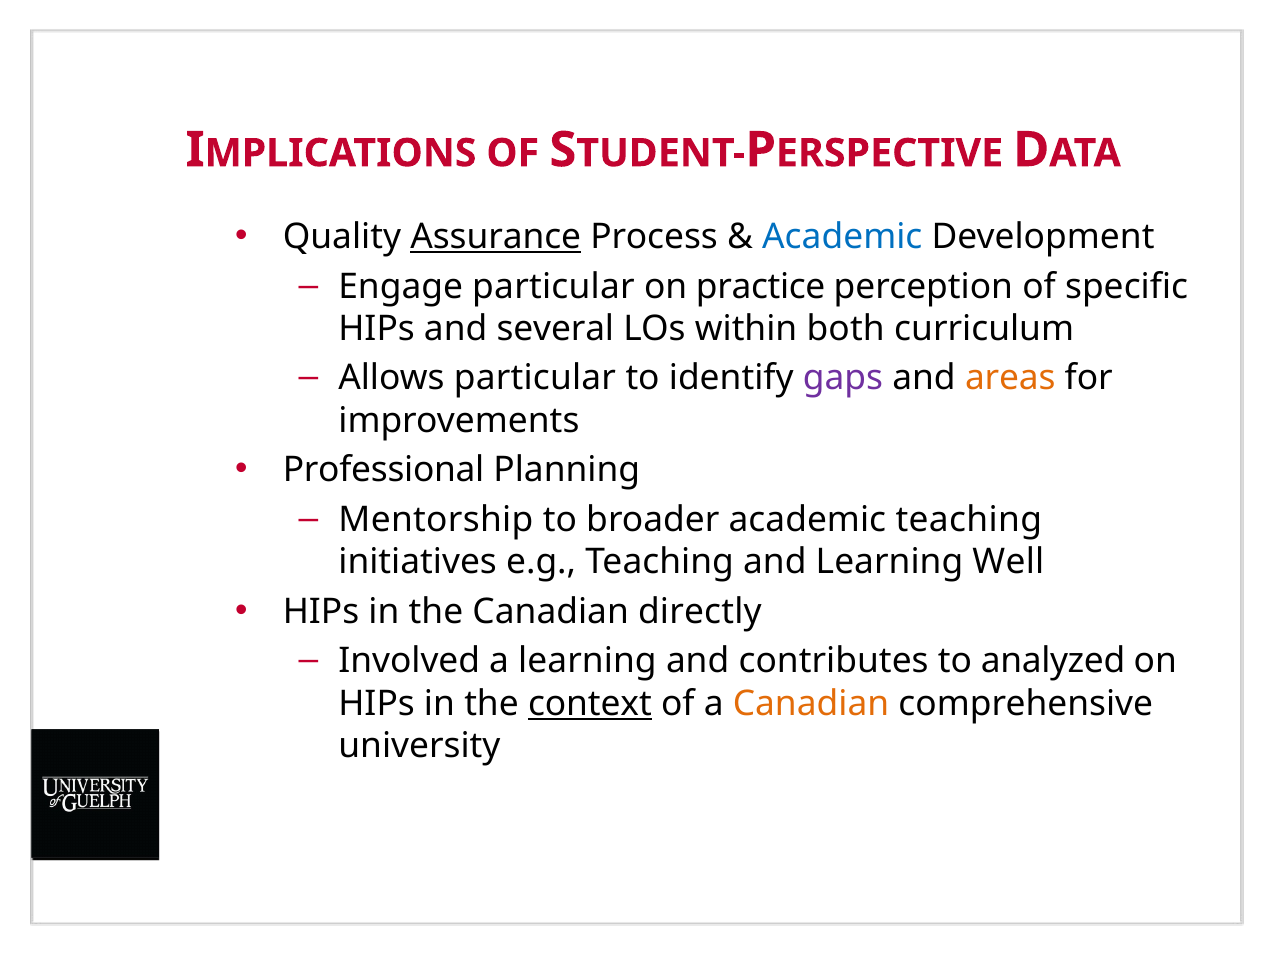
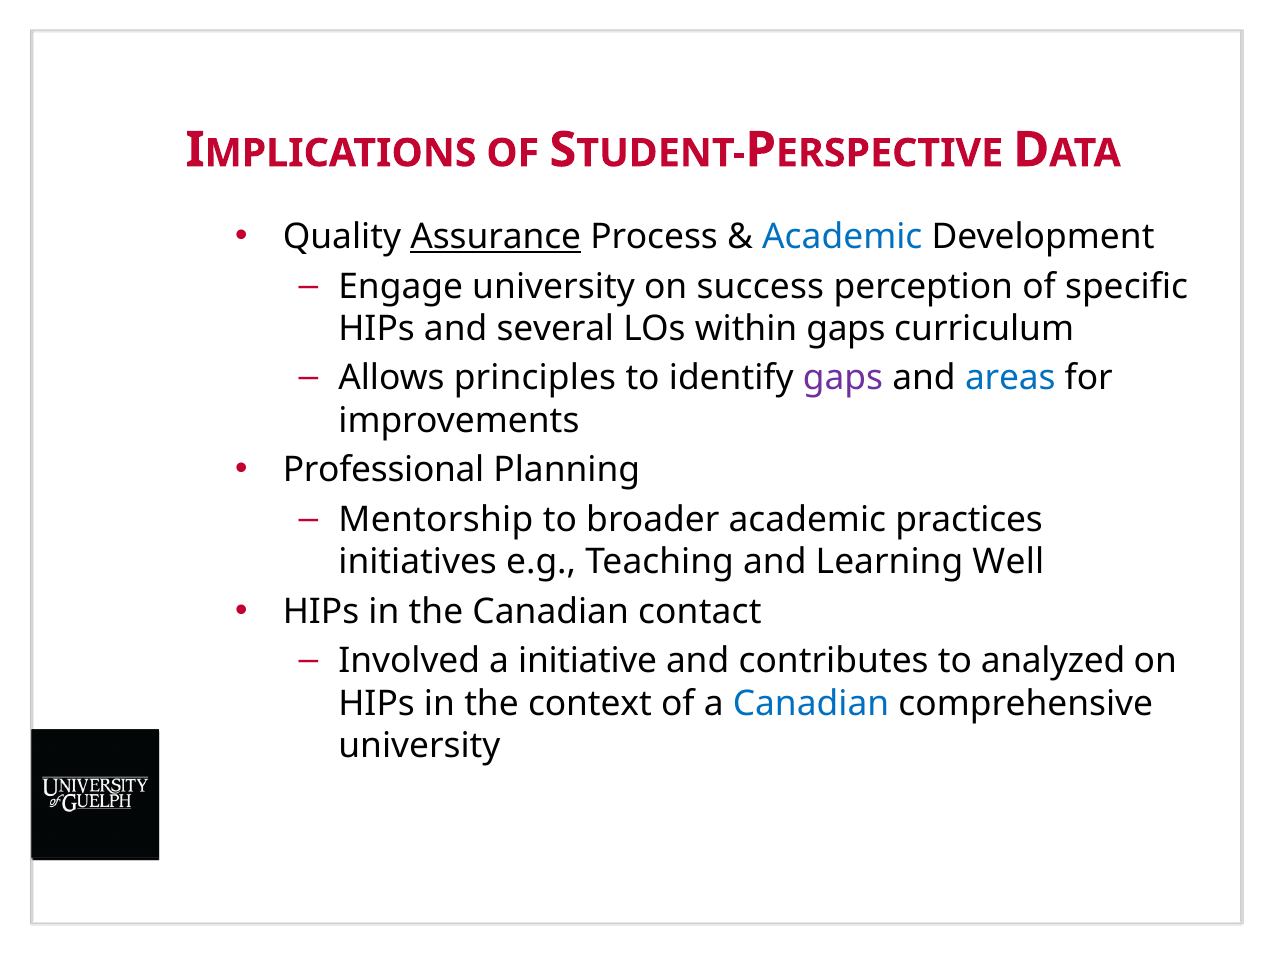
Engage particular: particular -> university (554, 286)
practice: practice -> success (760, 286)
within both: both -> gaps (846, 329)
Allows particular: particular -> principles (535, 378)
areas colour: orange -> blue (1010, 378)
academic teaching: teaching -> practices (969, 520)
directly: directly -> contact (700, 612)
a learning: learning -> initiative (588, 661)
context underline: present -> none (590, 704)
Canadian colour: orange -> blue (811, 704)
